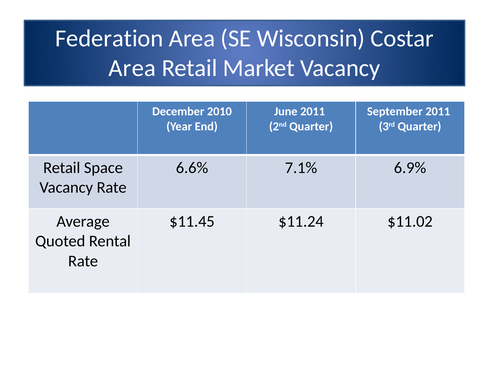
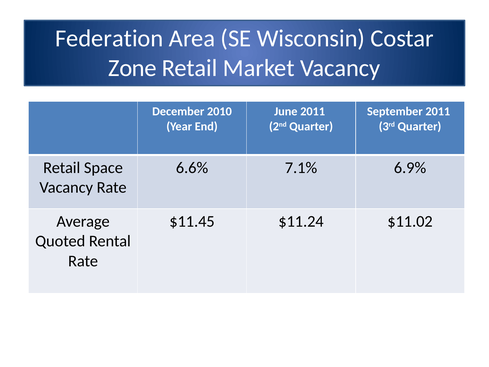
Area: Area -> Zone (132, 68)
